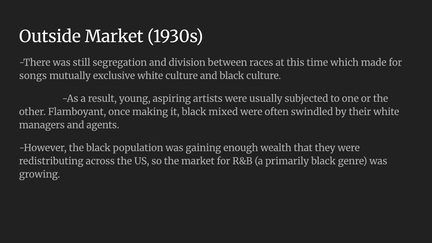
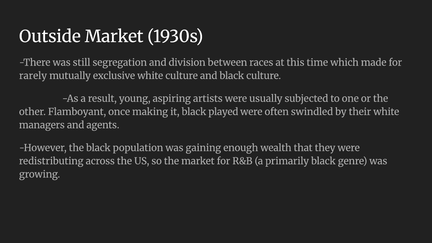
songs: songs -> rarely (33, 76)
mixed: mixed -> played (223, 112)
